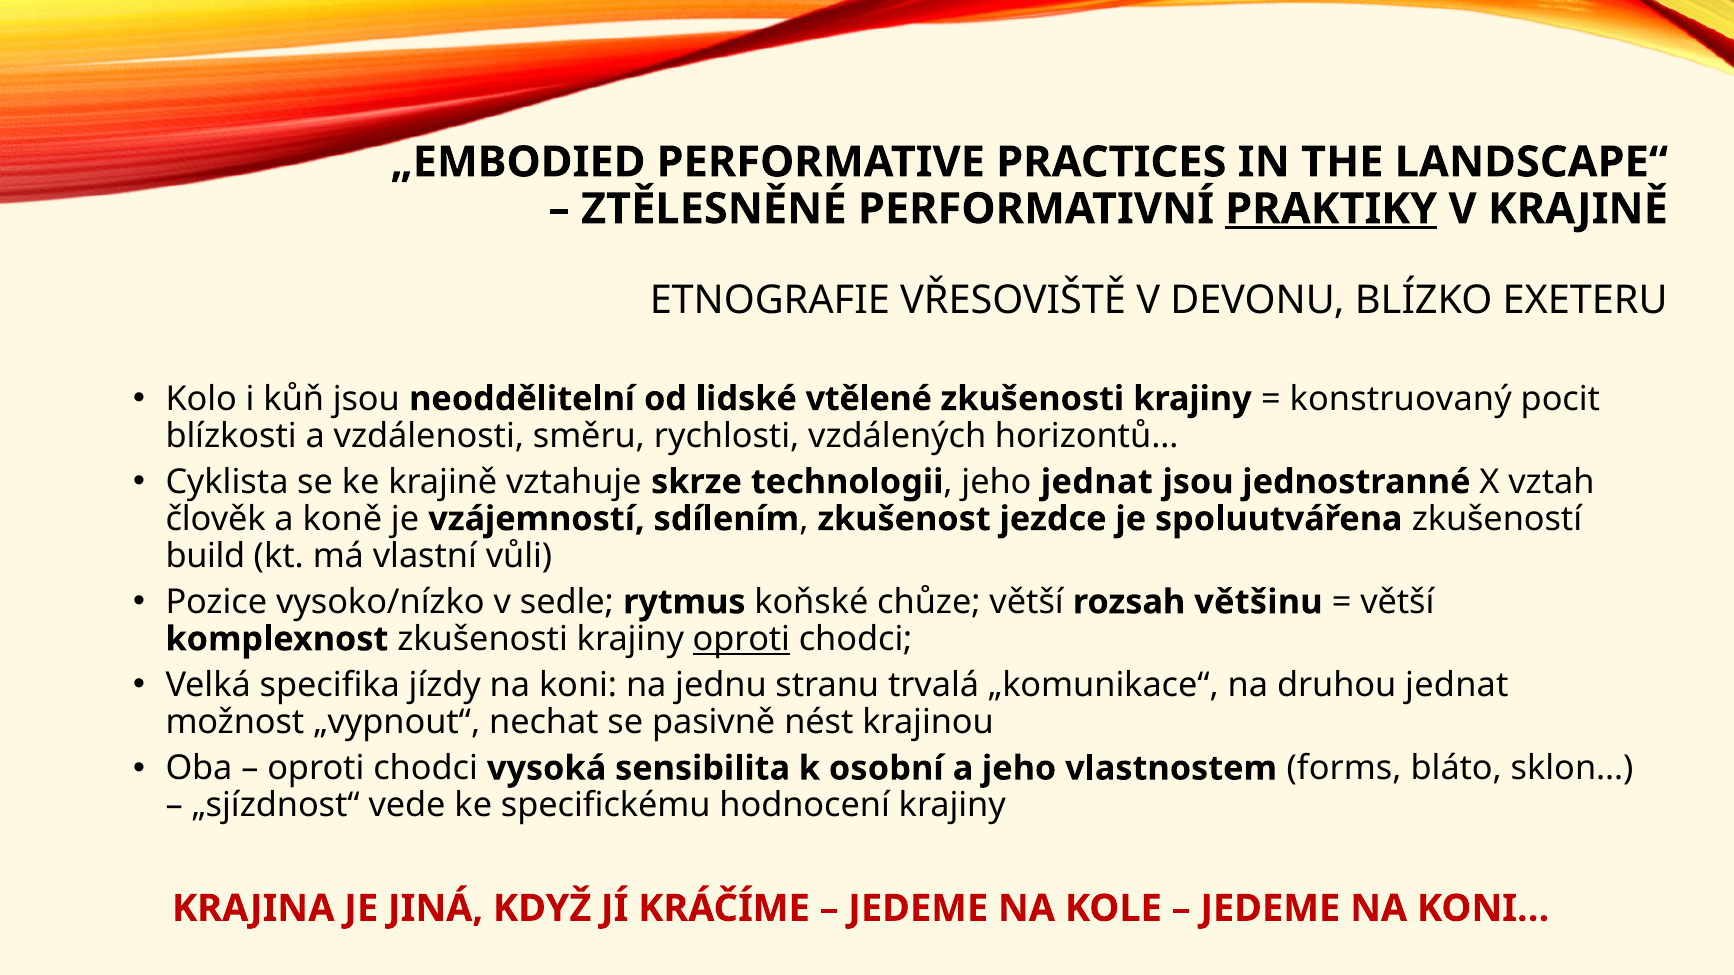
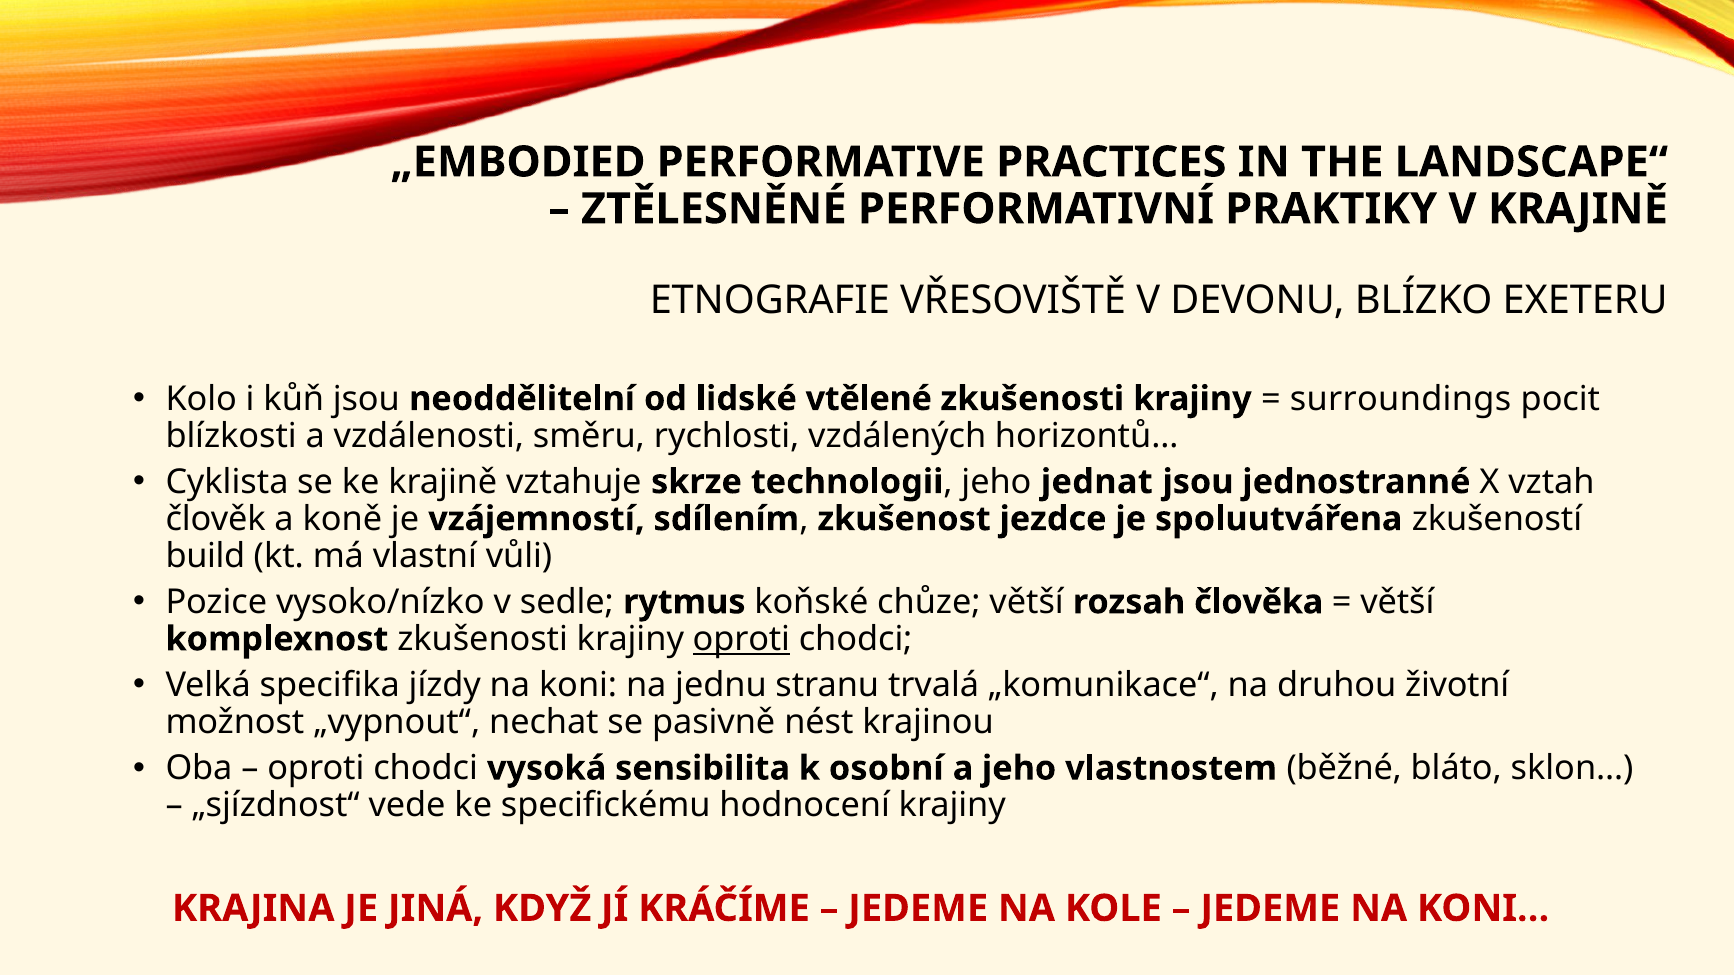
PRAKTIKY underline: present -> none (1331, 209)
konstruovaný: konstruovaný -> surroundings (1401, 399)
většinu: většinu -> člověka (1259, 602)
druhou jednat: jednat -> životní (1457, 685)
forms: forms -> běžné (1344, 769)
